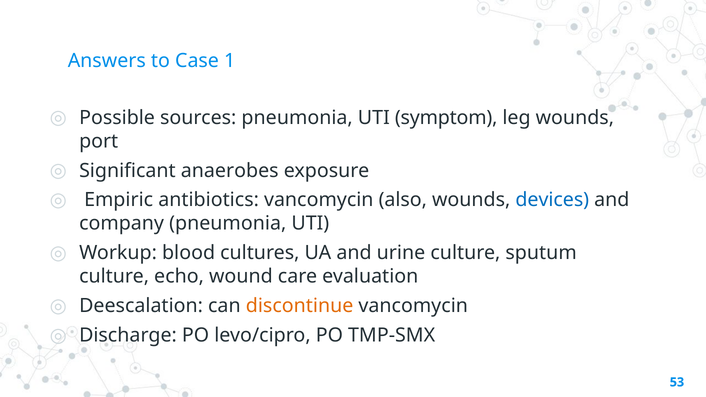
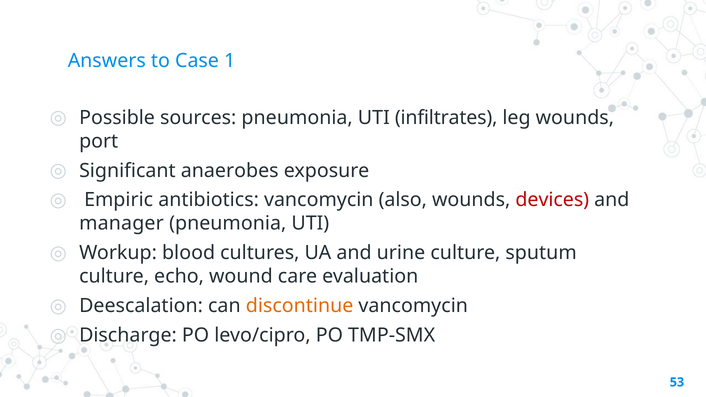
symptom: symptom -> infiltrates (446, 118)
devices colour: blue -> red (552, 200)
company: company -> manager (121, 224)
